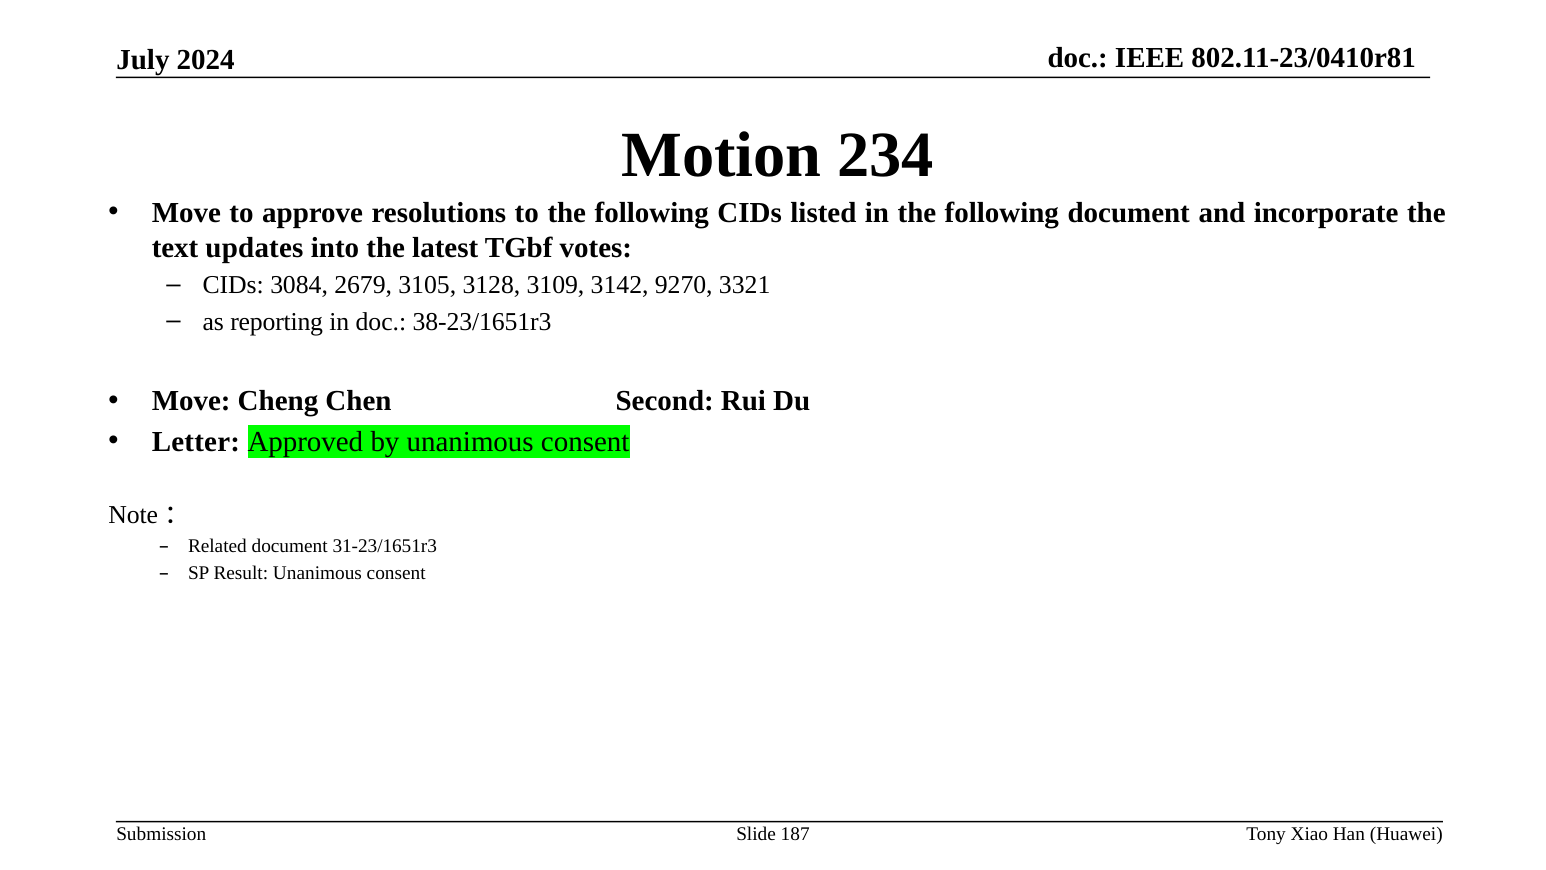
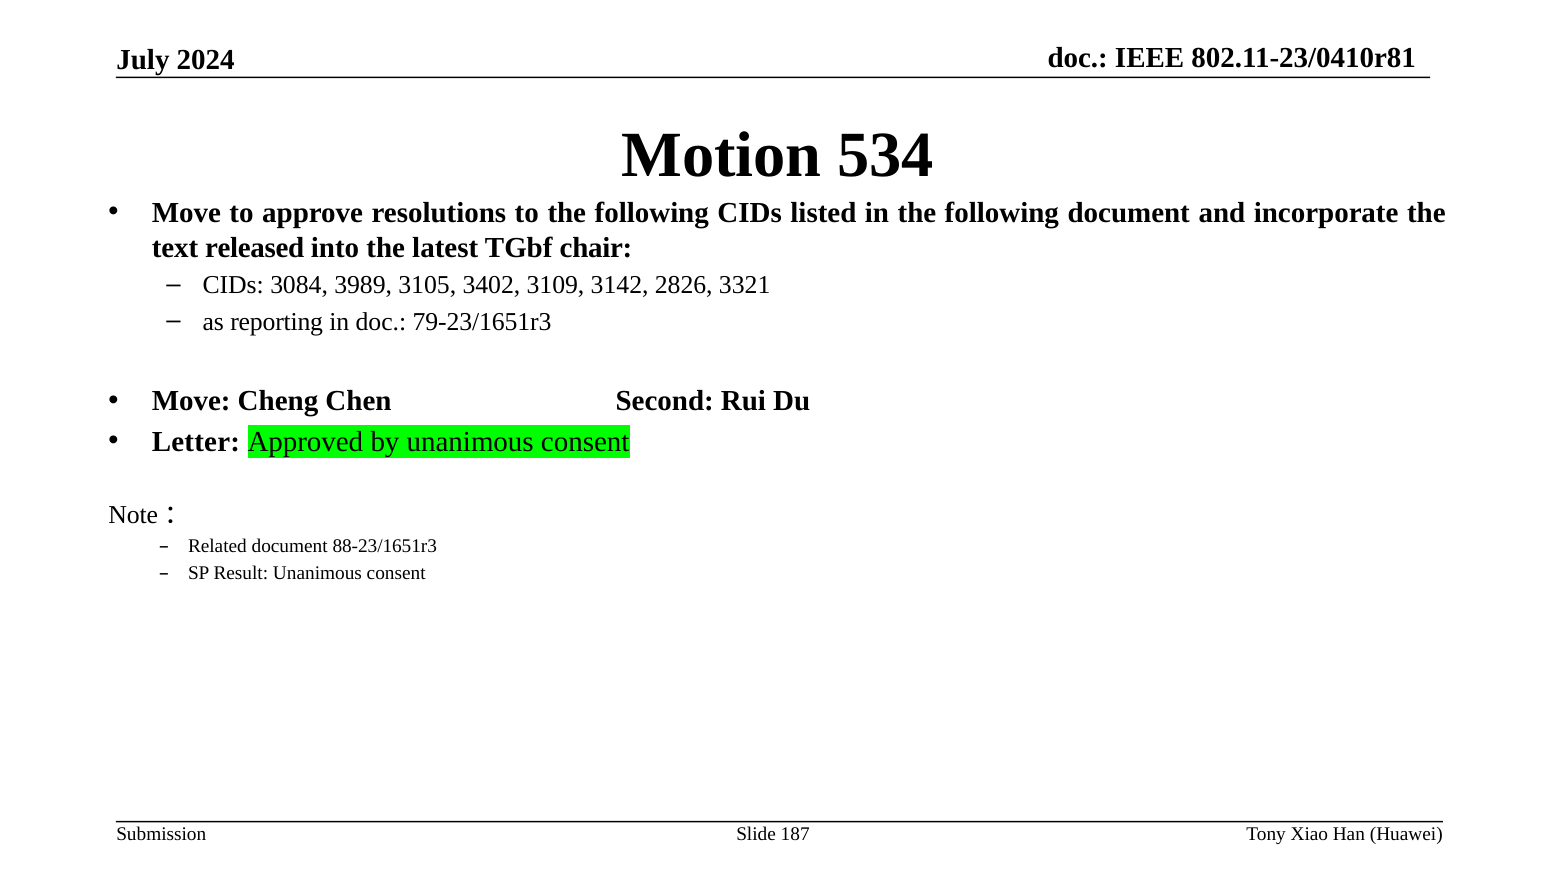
234: 234 -> 534 (886, 155)
updates: updates -> released (255, 248)
votes: votes -> chair (596, 248)
2679: 2679 -> 3989 (363, 285)
3128: 3128 -> 3402 (491, 285)
9270: 9270 -> 2826 (684, 285)
38-23/1651r3: 38-23/1651r3 -> 79-23/1651r3 (482, 321)
31-23/1651r3: 31-23/1651r3 -> 88-23/1651r3 (385, 546)
